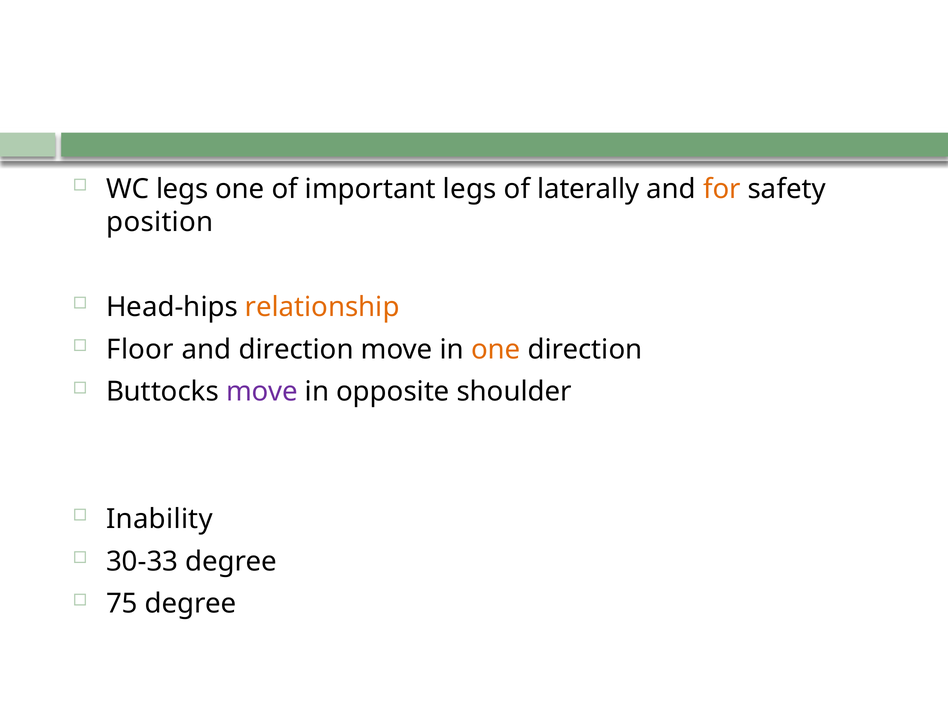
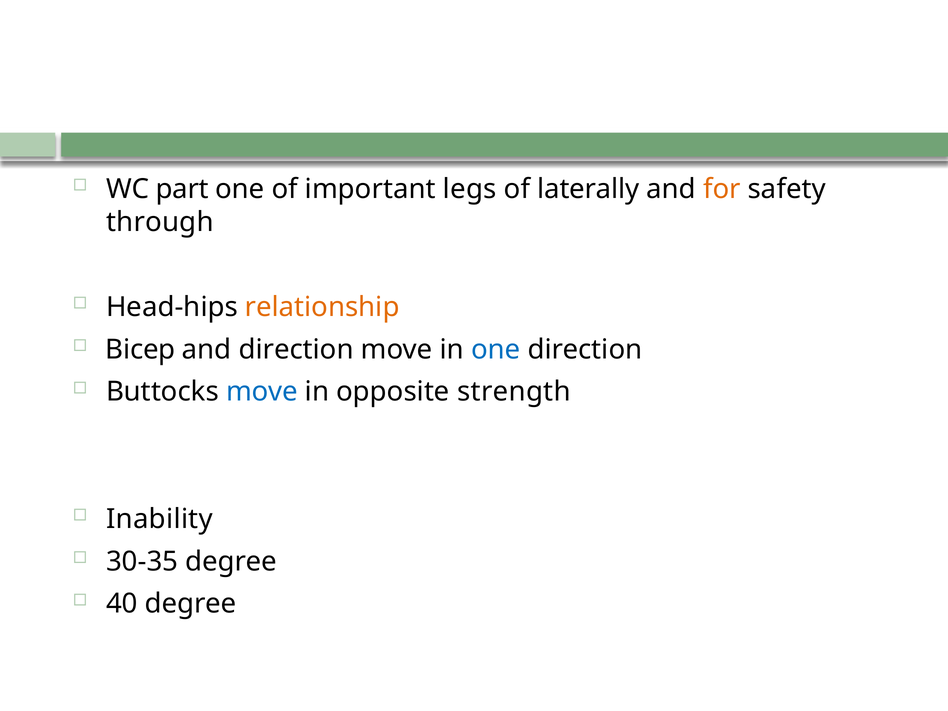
WC legs: legs -> part (182, 189)
position: position -> through (160, 222)
Floor: Floor -> Bicep (140, 349)
one colour: orange -> blue (496, 349)
move colour: purple -> blue (262, 392)
shoulder: shoulder -> strength (514, 392)
30-33: 30-33 -> 30-35 (142, 561)
75: 75 -> 40 (122, 604)
